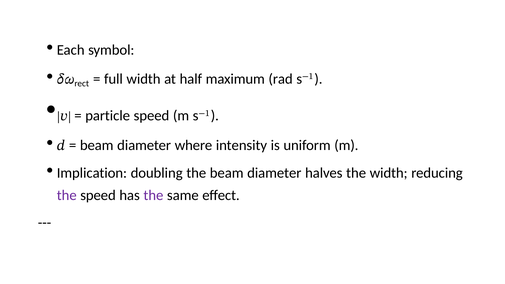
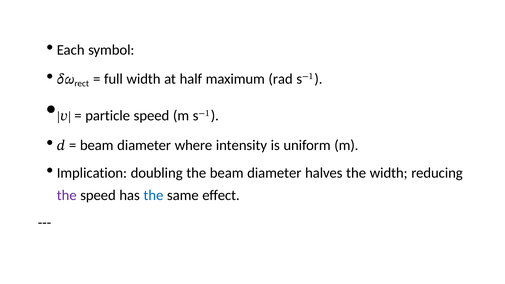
the colour: purple -> blue (153, 195)
